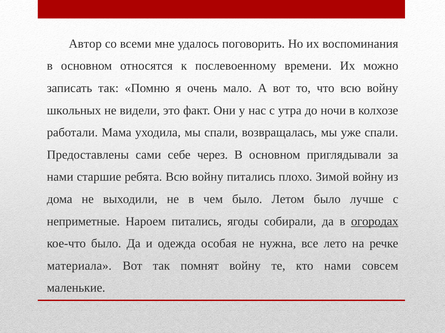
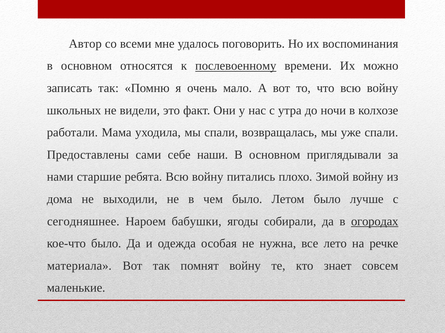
послевоенному underline: none -> present (236, 66)
через: через -> наши (213, 155)
неприметные: неприметные -> сегодняшнее (83, 222)
Нароем питались: питались -> бабушки (197, 222)
кто нами: нами -> знает (338, 266)
